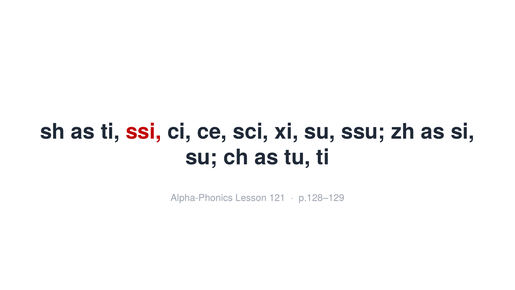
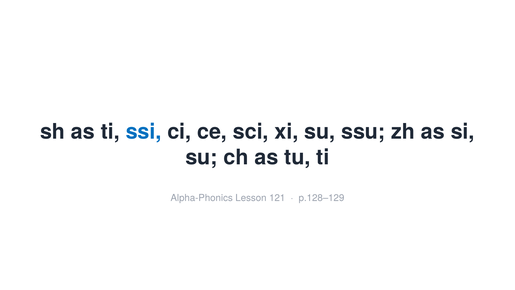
ssi colour: red -> blue (144, 132)
